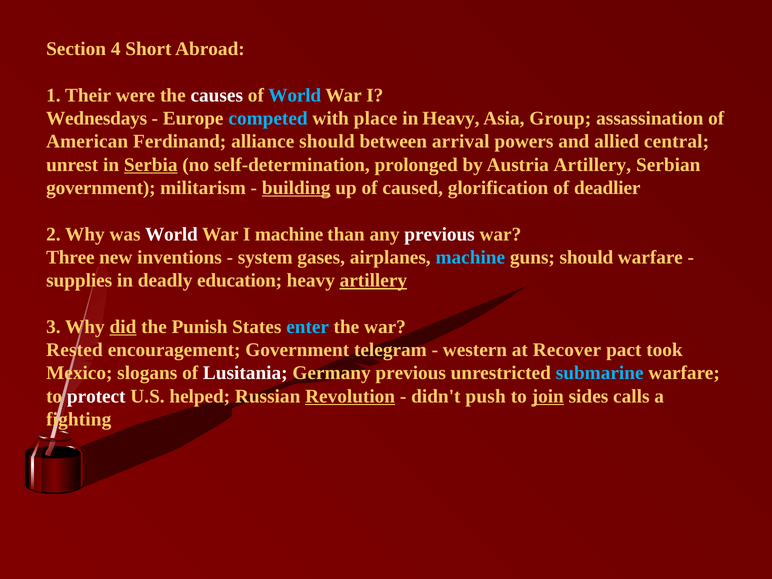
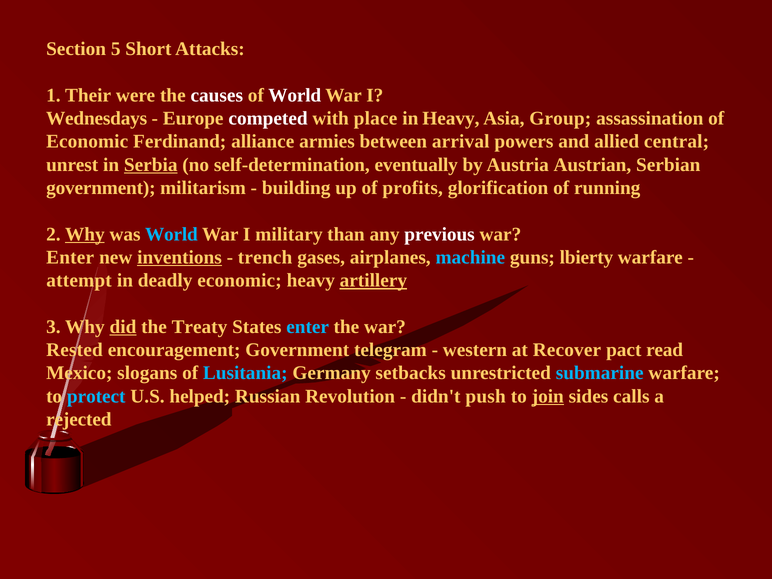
4: 4 -> 5 (116, 49)
Abroad: Abroad -> Attacks (210, 49)
World colour: light blue -> white (295, 95)
competed colour: light blue -> white (268, 118)
American: American -> Economic (87, 141)
alliance should: should -> armies (327, 141)
prolonged: prolonged -> eventually (416, 165)
Austria Artillery: Artillery -> Austrian (592, 165)
building underline: present -> none (296, 188)
caused: caused -> profits (413, 188)
deadlier: deadlier -> running (607, 188)
Why underline: none -> present (85, 234)
World colour: white -> light blue (171, 234)
I machine: machine -> military (289, 234)
Three: Three -> Enter (70, 257)
inventions underline: none -> present (180, 257)
system: system -> trench (265, 257)
guns should: should -> lbierty (586, 257)
supplies: supplies -> attempt (79, 280)
deadly education: education -> economic (239, 280)
Punish: Punish -> Treaty (199, 327)
took: took -> read (665, 350)
Lusitania colour: white -> light blue (245, 373)
Germany previous: previous -> setbacks (411, 373)
protect colour: white -> light blue (96, 396)
Revolution underline: present -> none (350, 396)
fighting: fighting -> rejected (79, 419)
